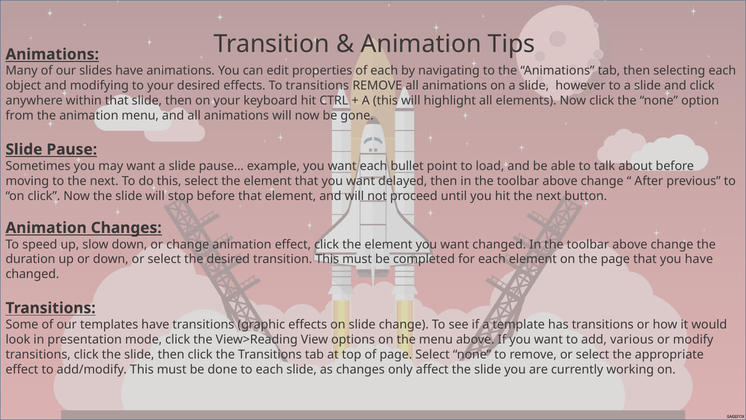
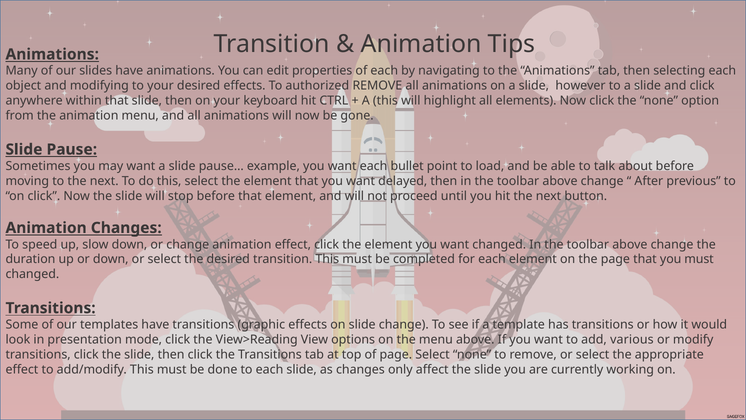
To transitions: transitions -> authorized (317, 86)
you have: have -> must (699, 259)
